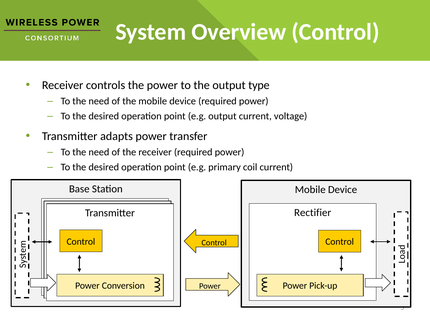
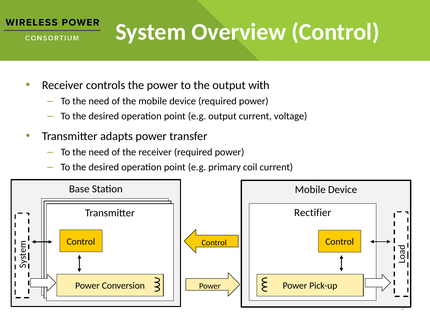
type: type -> with (259, 85)
